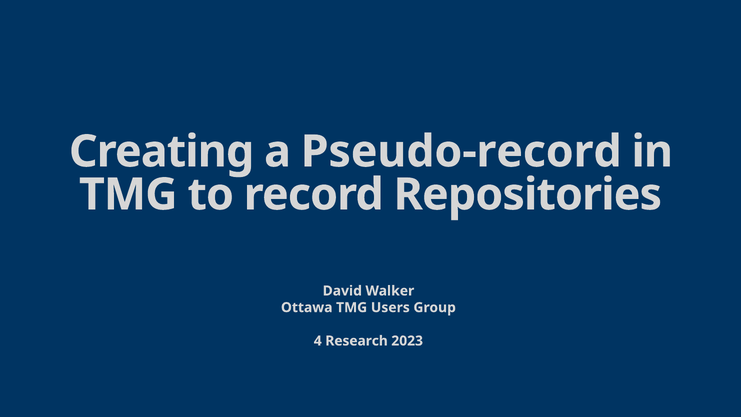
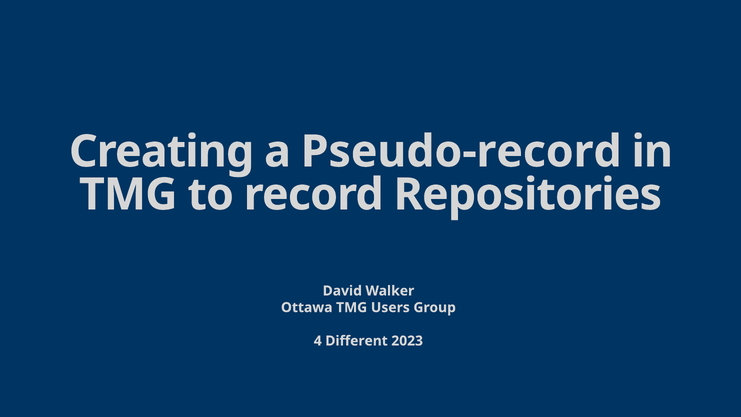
Research: Research -> Different (357, 341)
